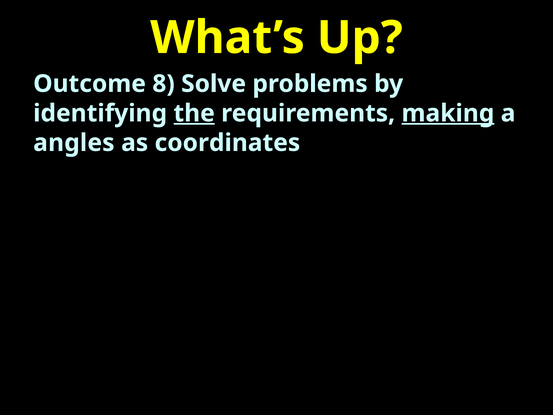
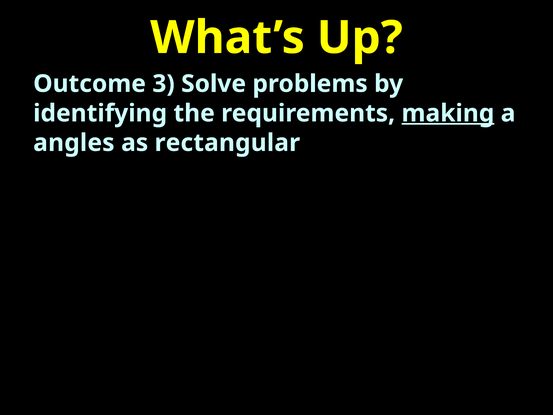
8: 8 -> 3 (164, 84)
the underline: present -> none (194, 113)
coordinates: coordinates -> rectangular (227, 143)
